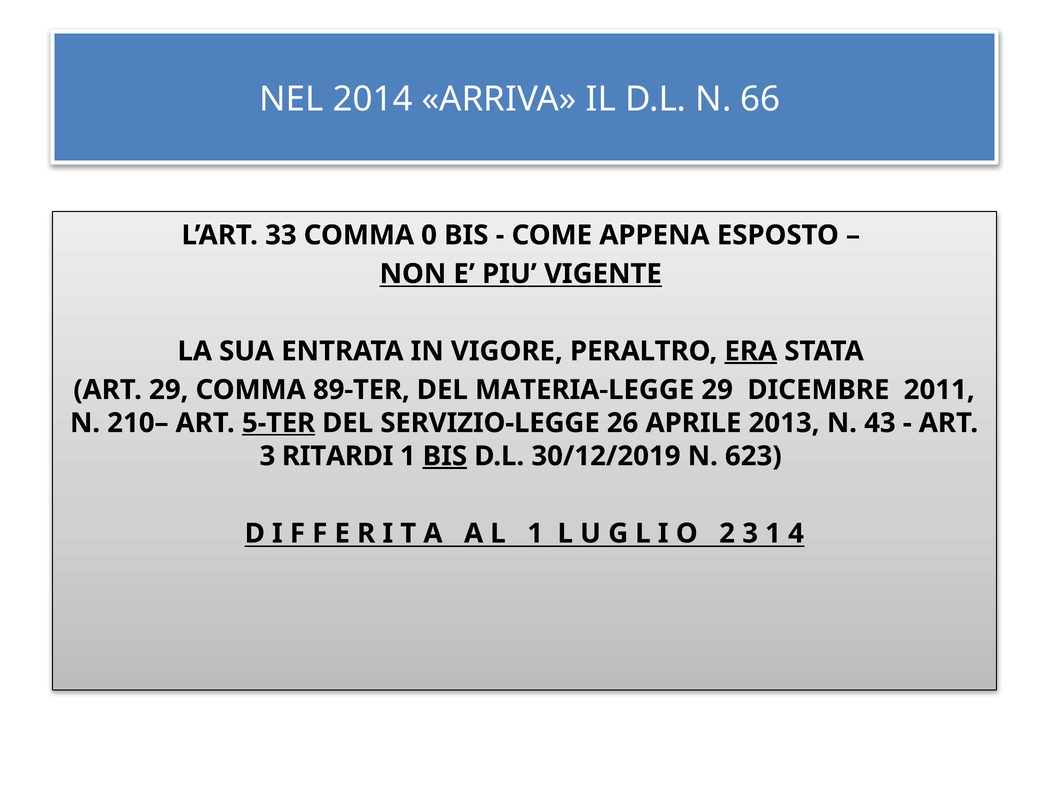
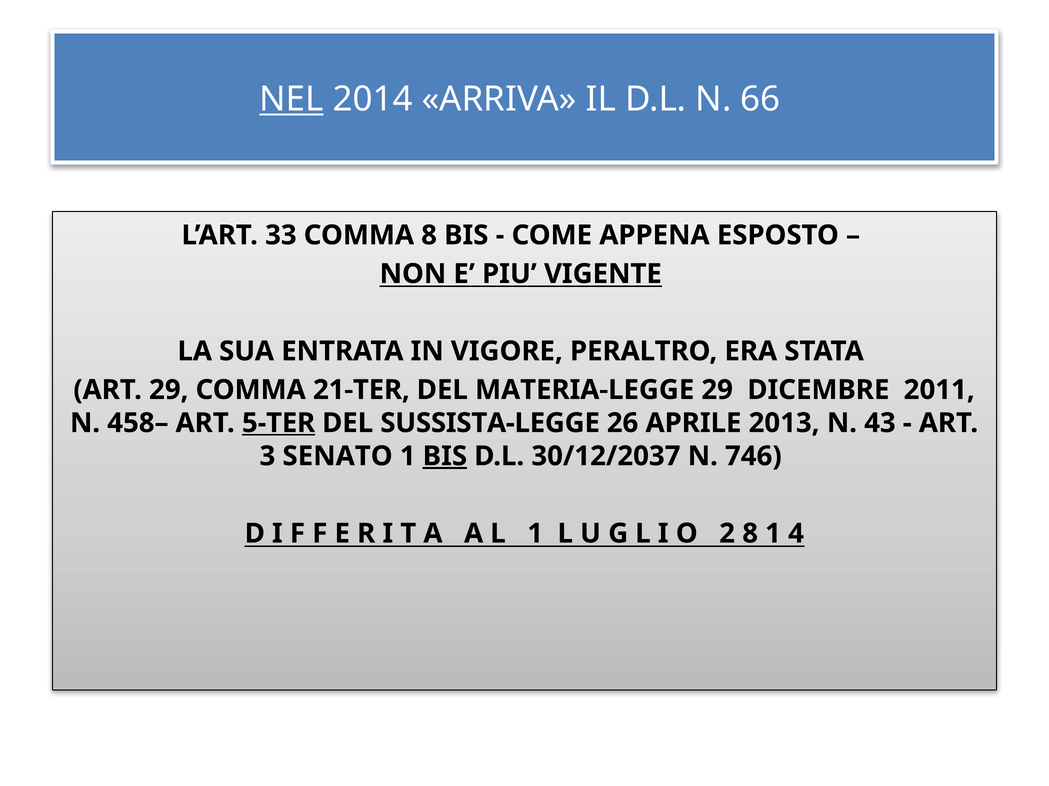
NEL underline: none -> present (291, 100)
COMMA 0: 0 -> 8 (429, 235)
ERA underline: present -> none (751, 351)
89-TER: 89-TER -> 21-TER (361, 390)
210–: 210– -> 458– (138, 423)
SERVIZIO-LEGGE: SERVIZIO-LEGGE -> SUSSISTA-LEGGE (490, 423)
RITARDI: RITARDI -> SENATO (338, 457)
30/12/2019: 30/12/2019 -> 30/12/2037 (606, 457)
623: 623 -> 746 (753, 457)
2 3: 3 -> 8 (750, 534)
